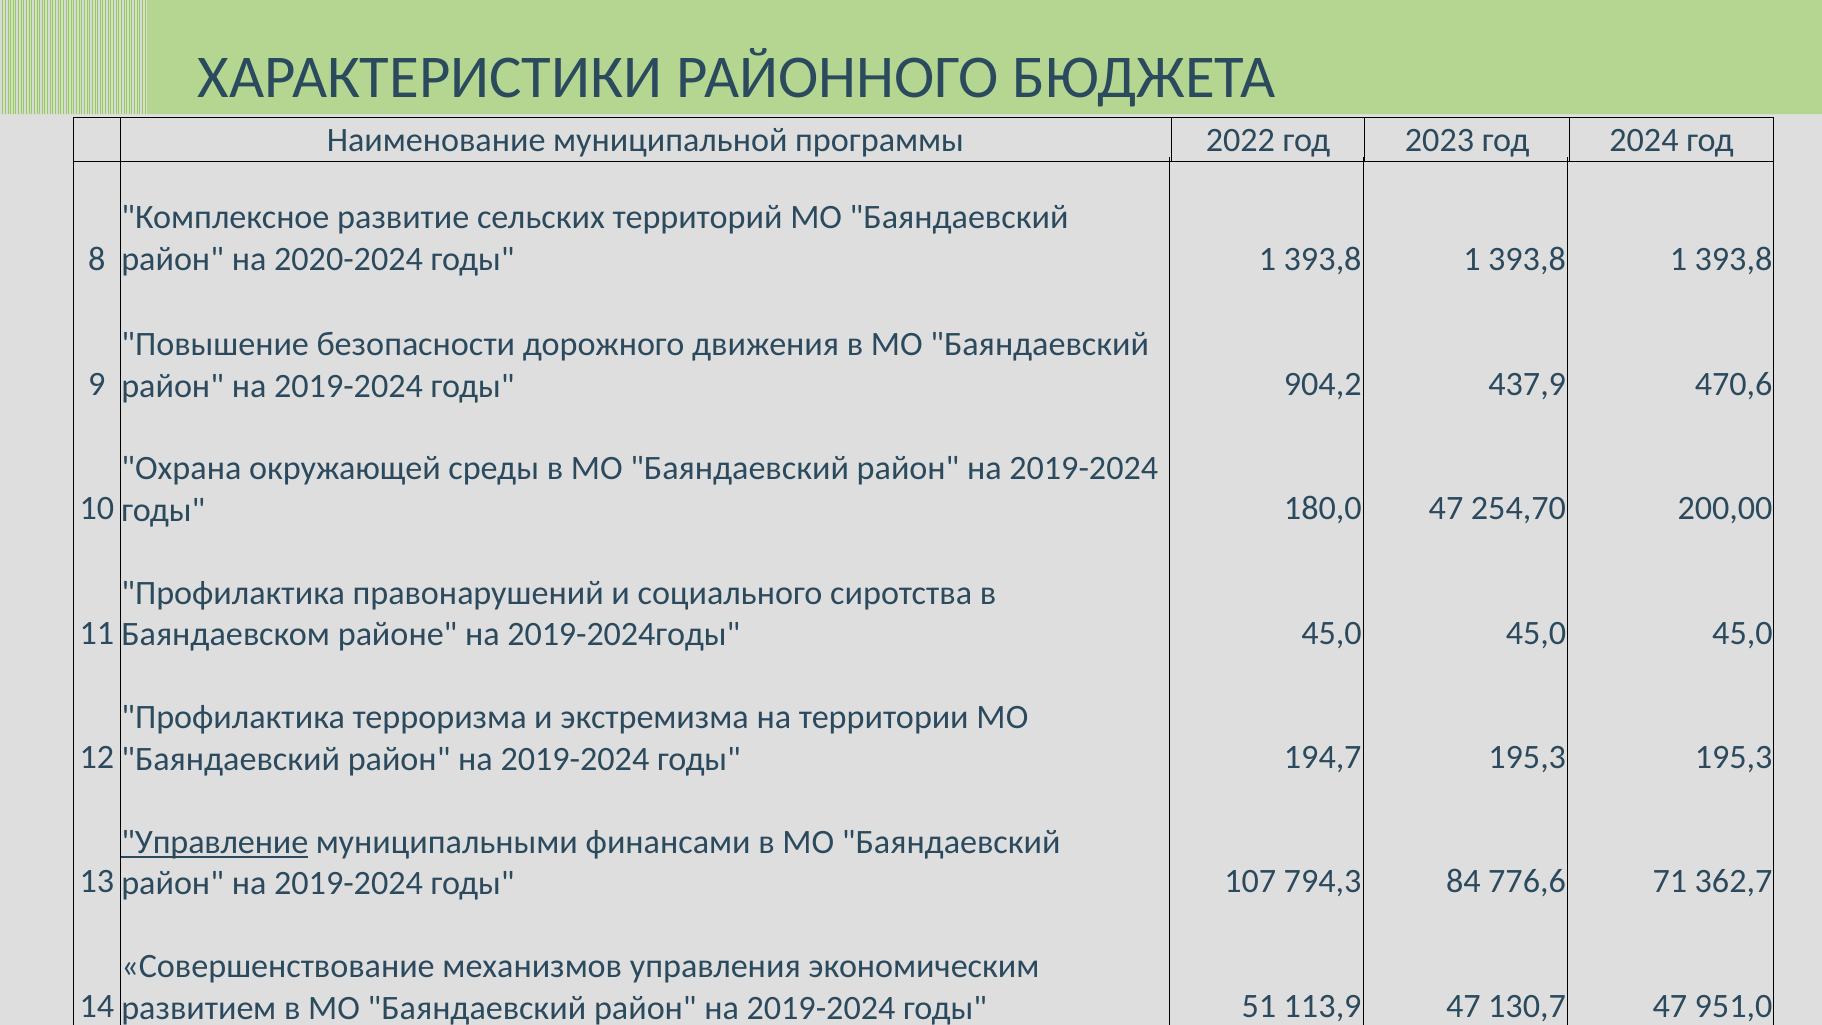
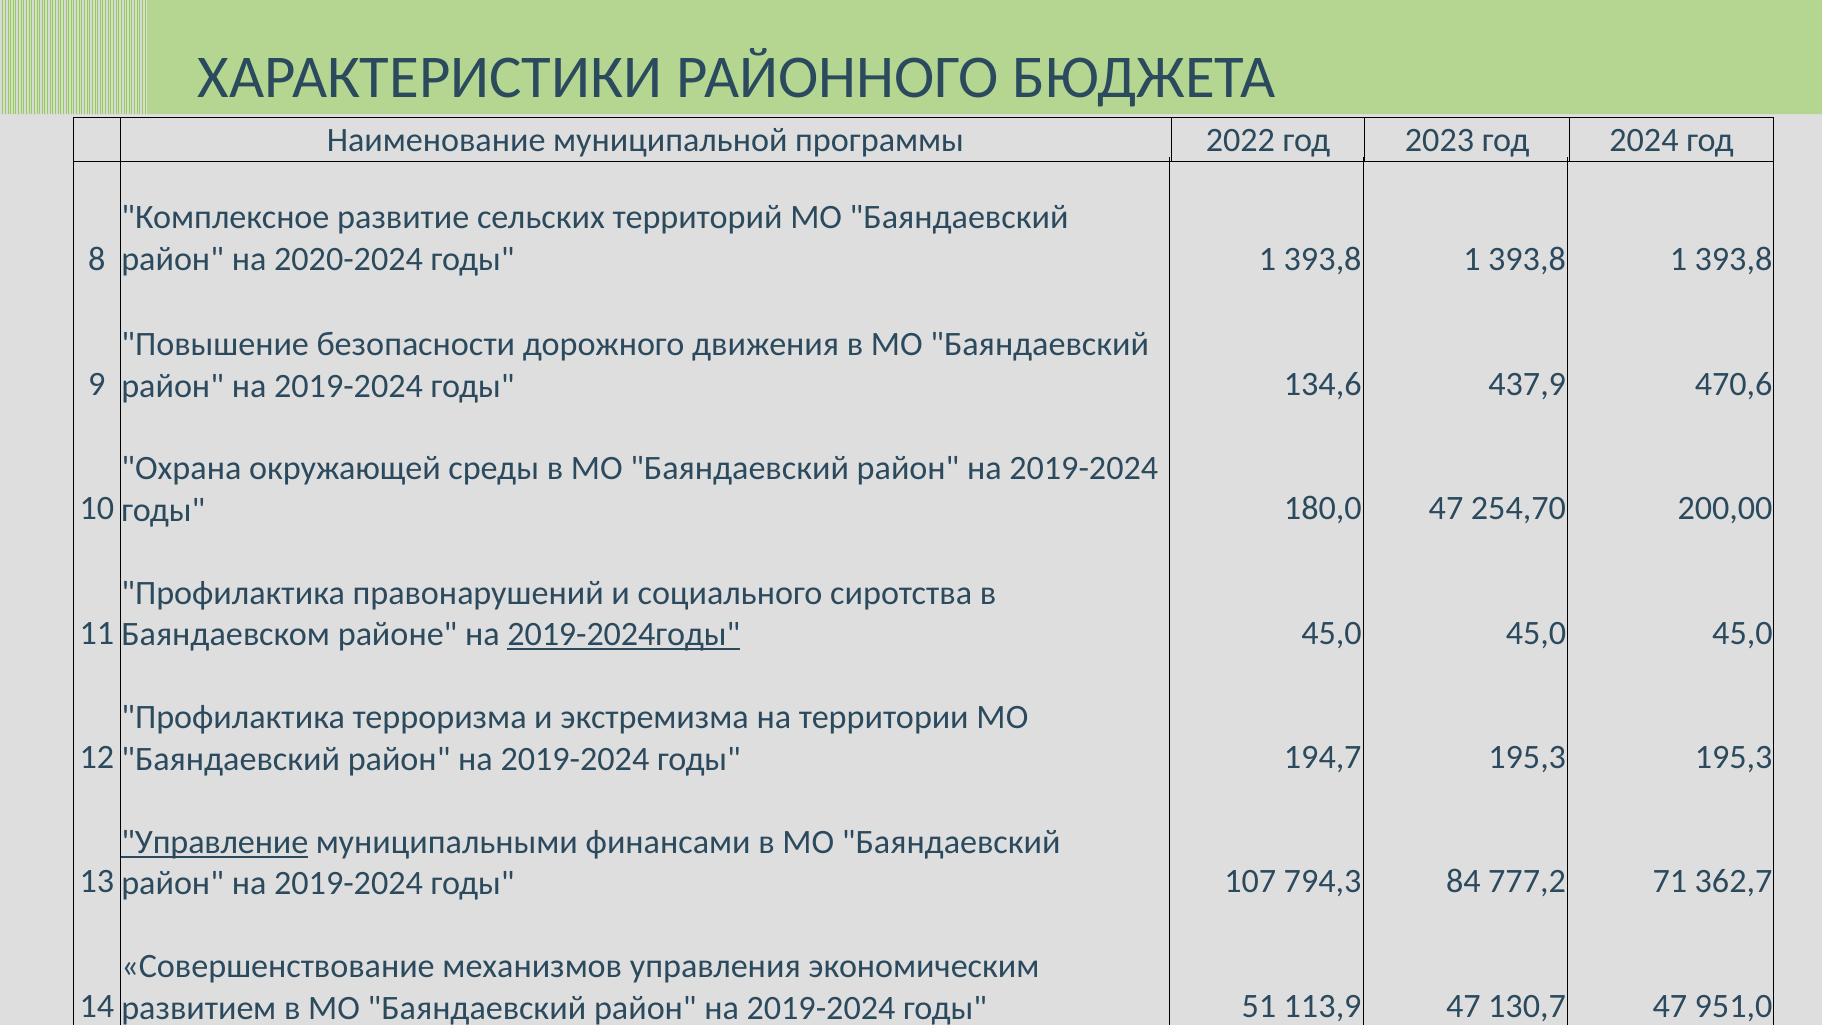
904,2: 904,2 -> 134,6 (1323, 384)
2019-2024годы underline: none -> present (624, 635)
776,6: 776,6 -> 777,2 (1527, 882)
